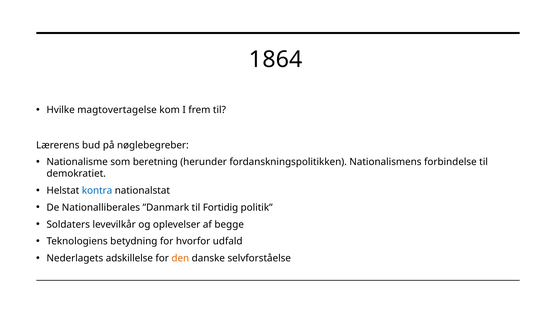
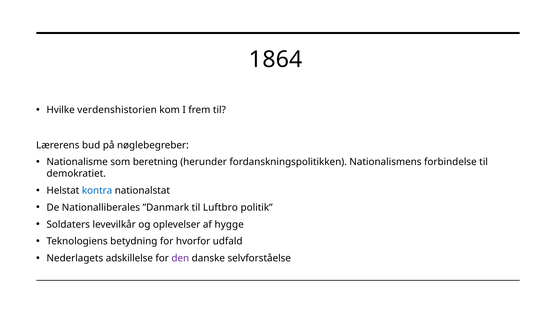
magtovertagelse: magtovertagelse -> verdenshistorien (117, 110)
Fortidig: Fortidig -> Luftbro (220, 207)
begge: begge -> hygge (229, 224)
den colour: orange -> purple (180, 258)
